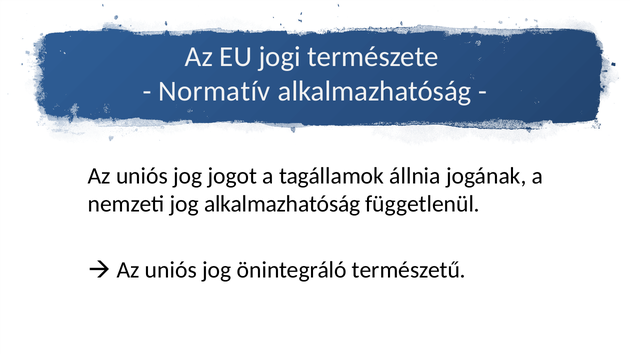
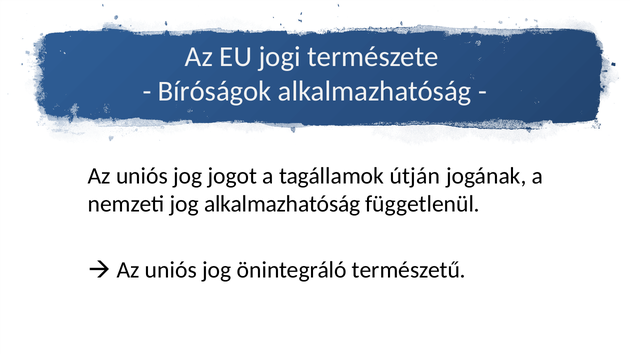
Normatív: Normatív -> Bíróságok (215, 91)
állnia: állnia -> útján (415, 176)
